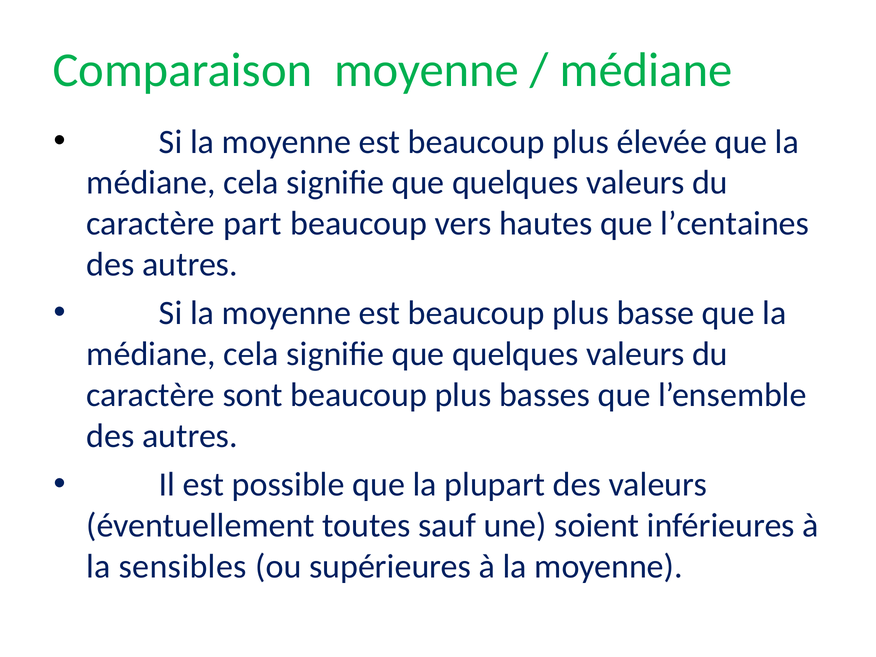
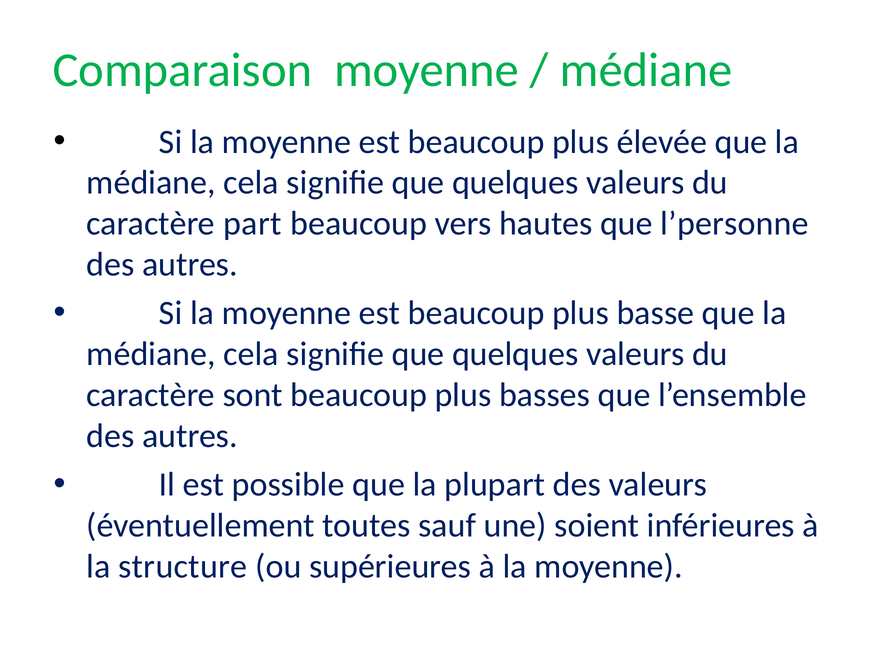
l’centaines: l’centaines -> l’personne (735, 224)
sensibles: sensibles -> structure (183, 566)
